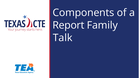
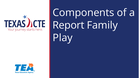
Talk: Talk -> Play (63, 38)
